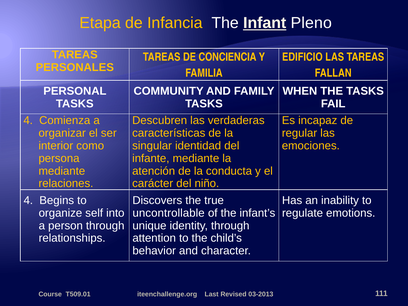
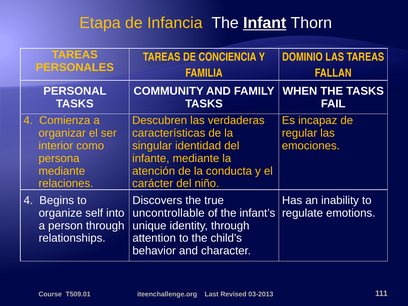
Pleno: Pleno -> Thorn (311, 23)
EDIFICIO: EDIFICIO -> DOMINIO (302, 57)
